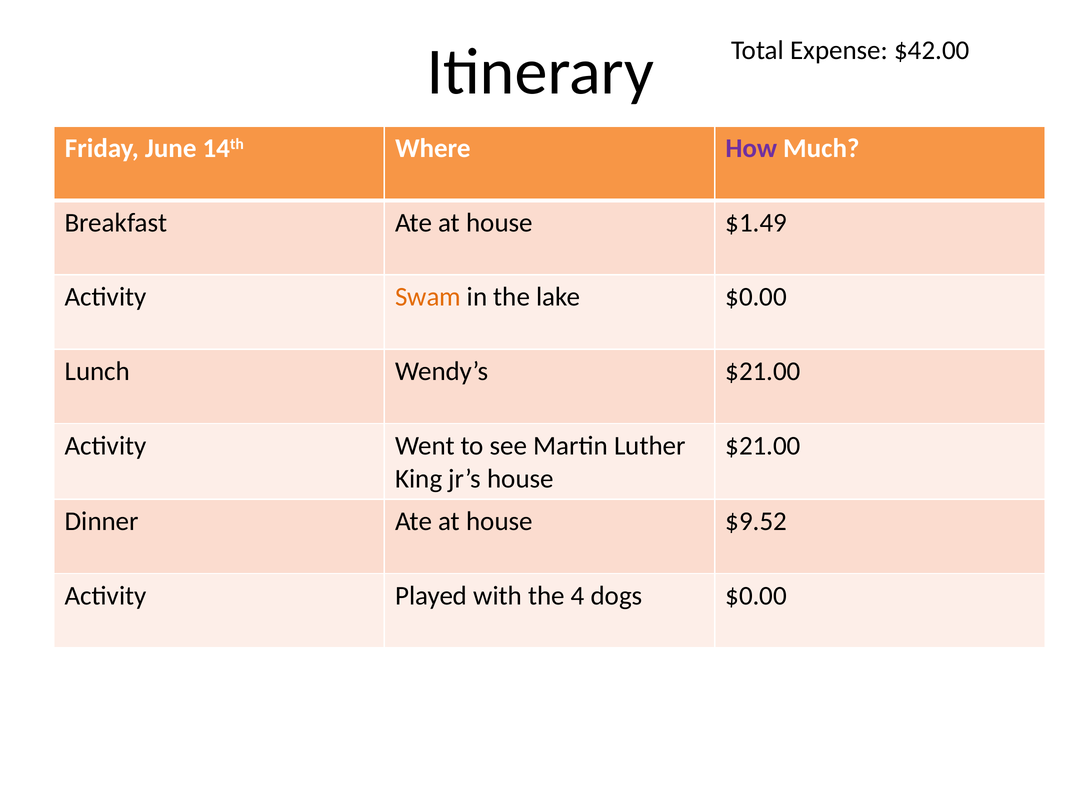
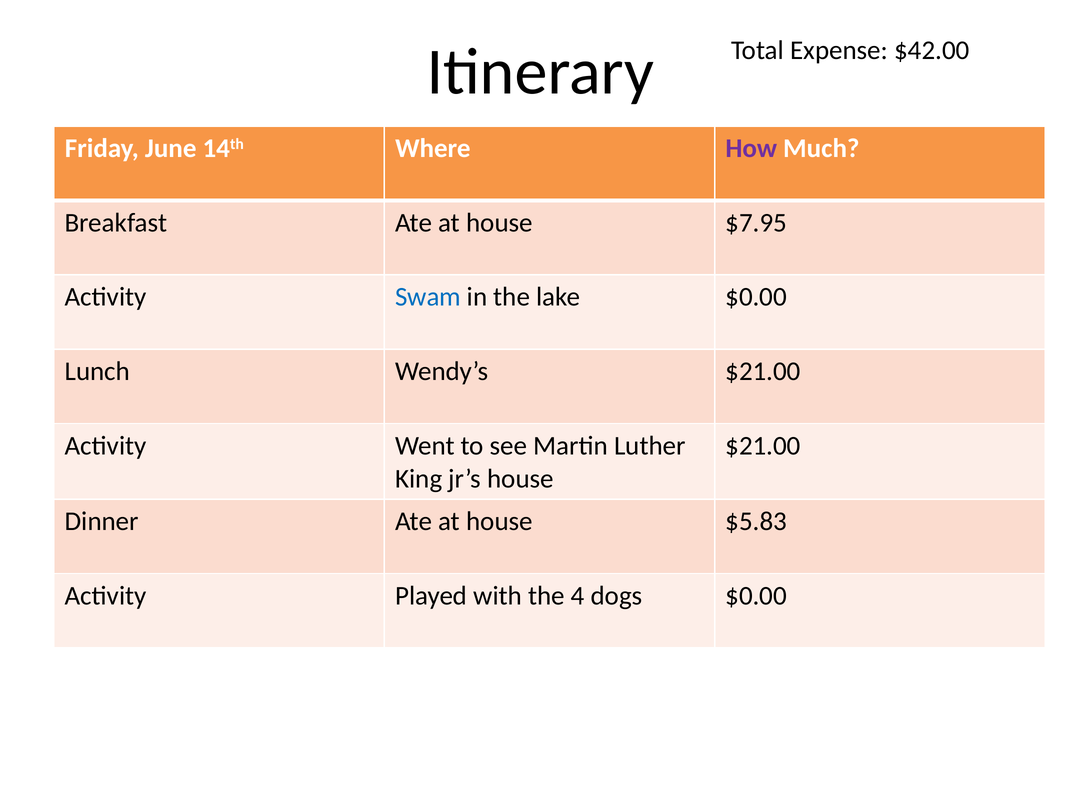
$1.49: $1.49 -> $7.95 (756, 223)
Swam colour: orange -> blue (428, 297)
$9.52: $9.52 -> $5.83 (756, 521)
